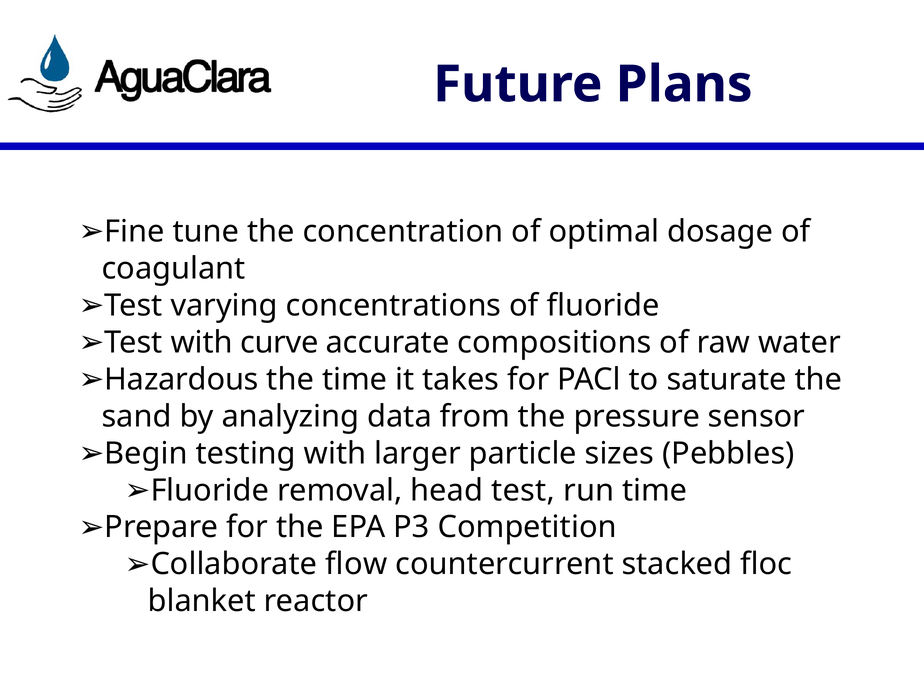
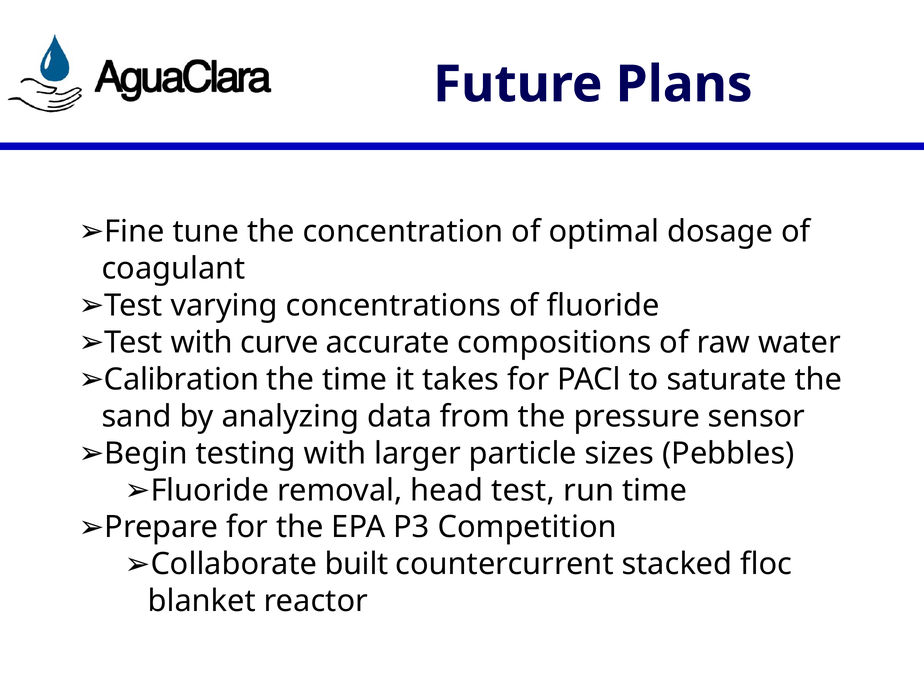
Hazardous: Hazardous -> Calibration (182, 379)
flow: flow -> built (356, 564)
